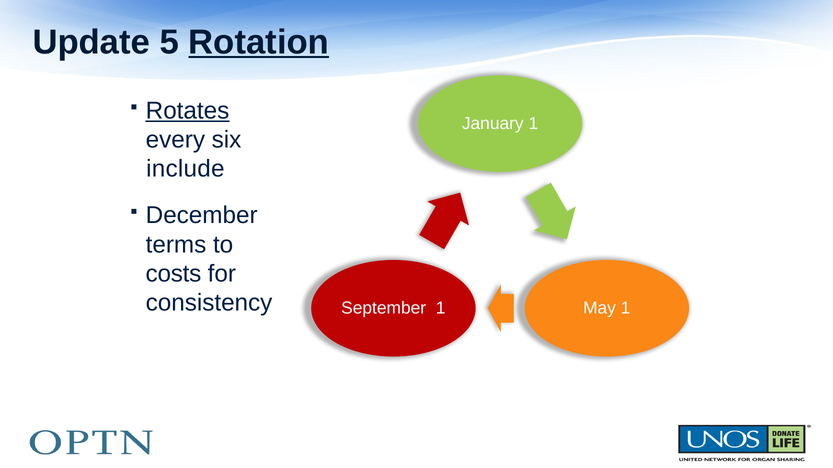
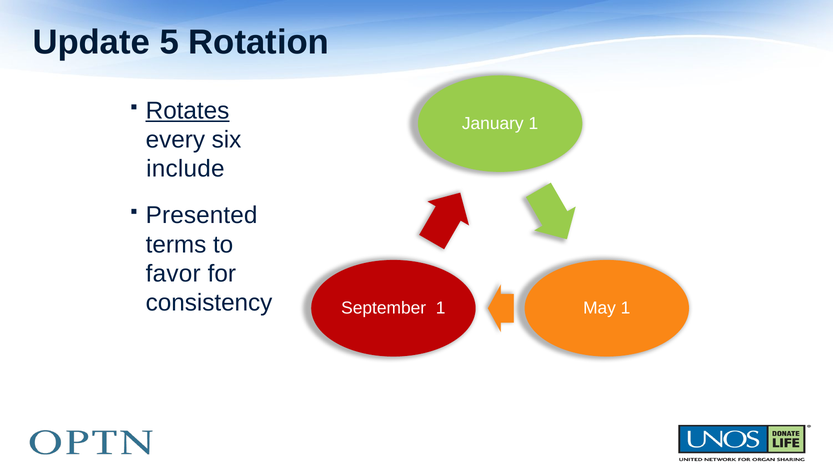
Rotation underline: present -> none (259, 42)
December: December -> Presented (202, 216)
costs: costs -> favor (173, 274)
